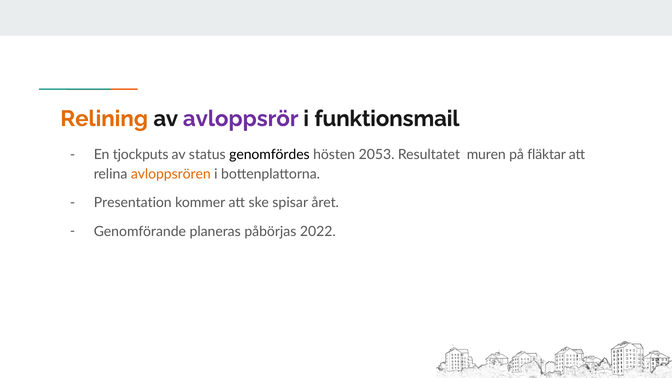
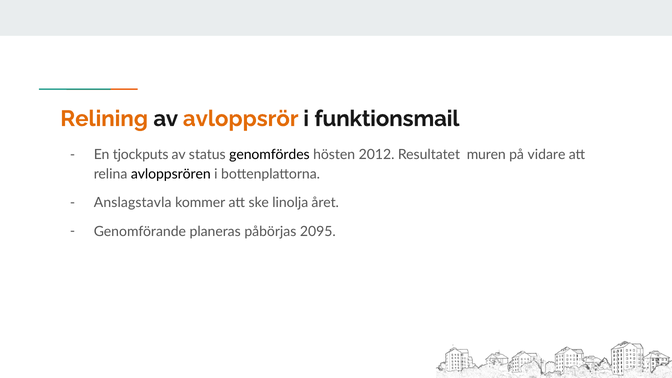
avloppsrör colour: purple -> orange (241, 119)
2053: 2053 -> 2012 (377, 155)
fläktar: fläktar -> vidare (547, 155)
avloppsrören colour: orange -> black (171, 174)
Presentation: Presentation -> Anslagstavla (133, 203)
spisar: spisar -> linolja (290, 203)
2022: 2022 -> 2095 (318, 231)
